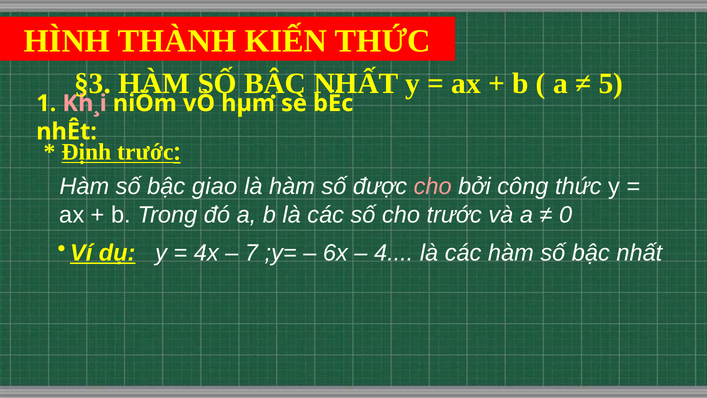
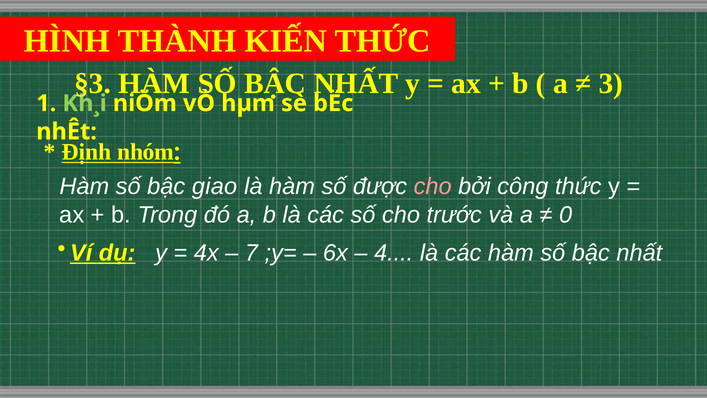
5: 5 -> 3 (611, 84)
Kh¸i colour: pink -> light green (85, 103)
Định trước: trước -> nhóm (146, 152)
